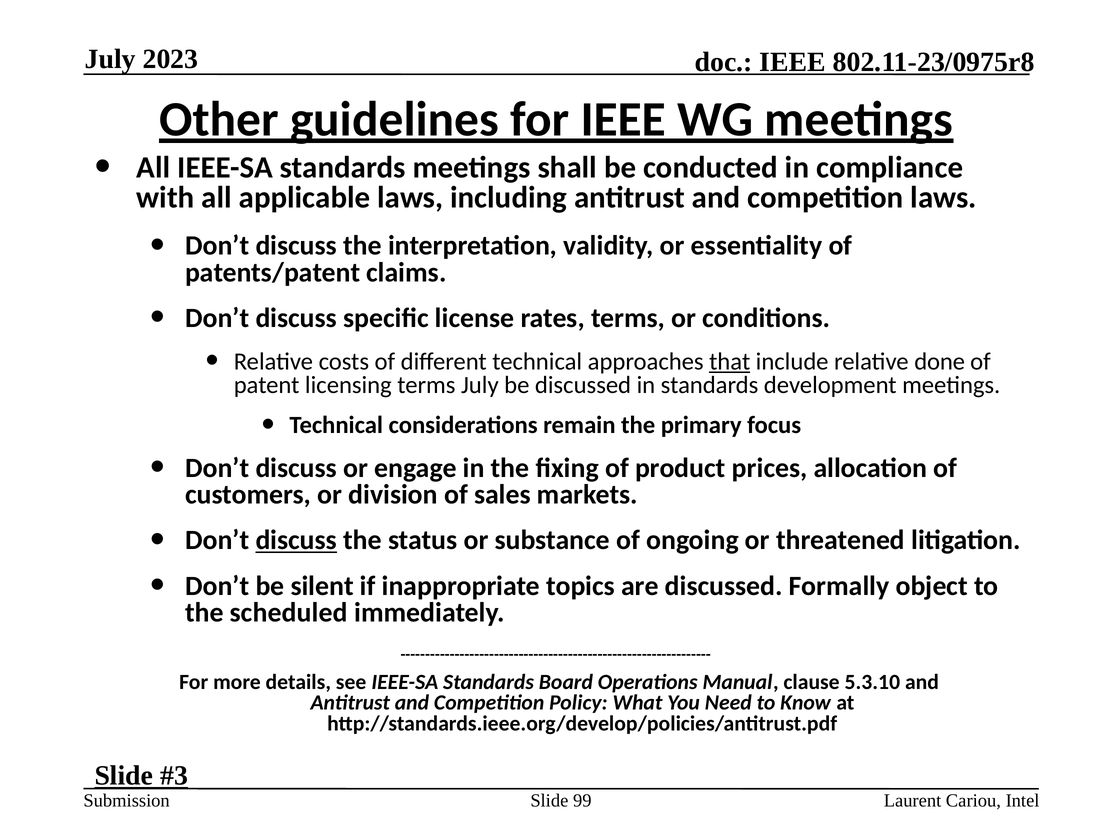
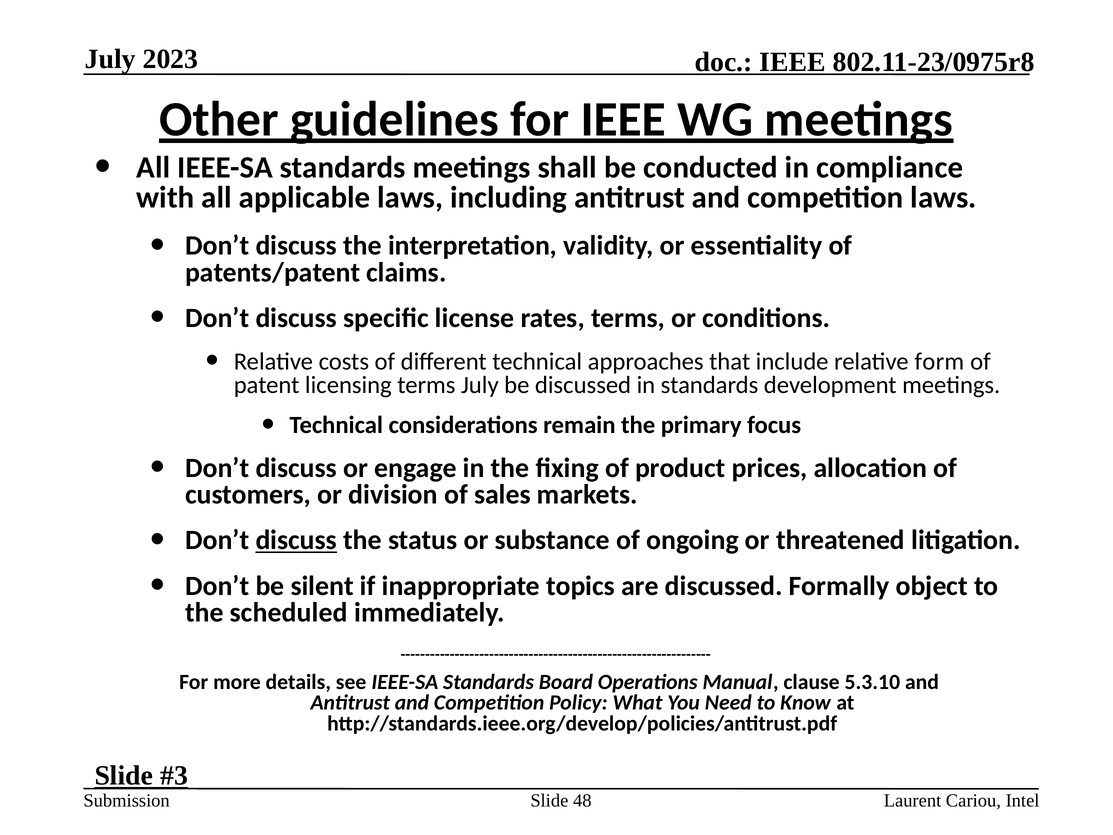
that underline: present -> none (730, 361)
done: done -> form (939, 361)
99: 99 -> 48 (582, 801)
